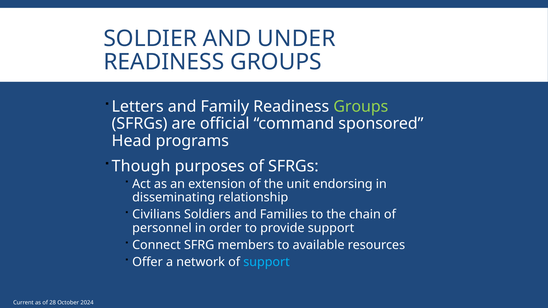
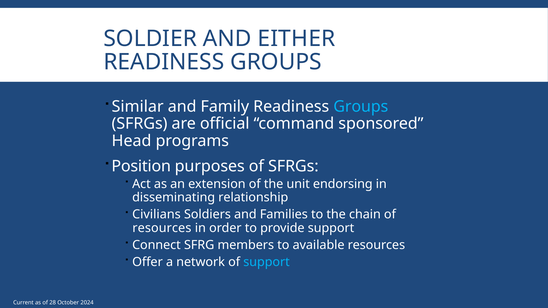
UNDER: UNDER -> EITHER (296, 39)
Letters: Letters -> Similar (138, 107)
Groups colour: light green -> light blue (361, 107)
Though: Though -> Position (141, 166)
personnel: personnel -> resources (162, 228)
